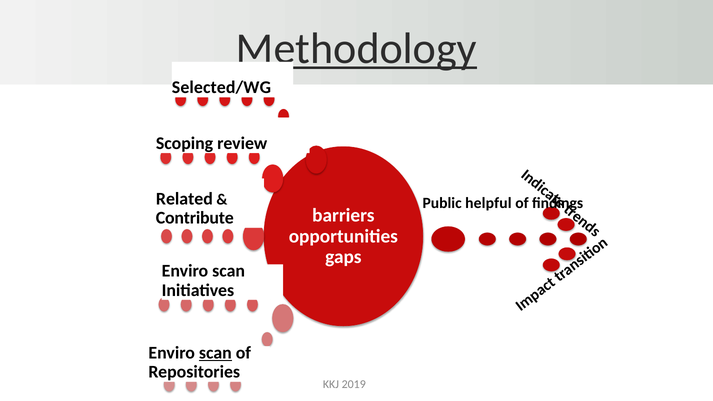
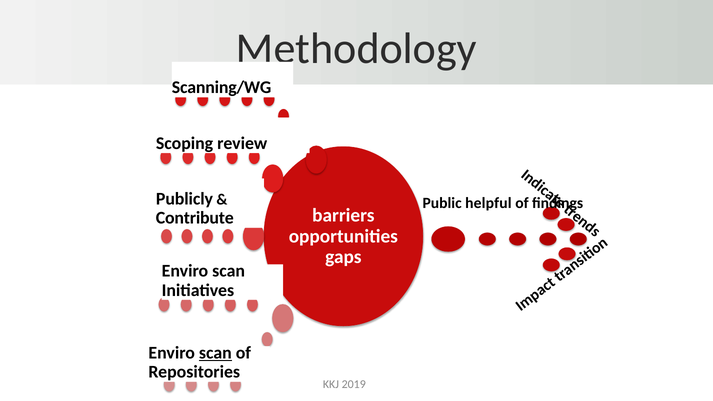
Methodology underline: present -> none (356, 49)
Selected/WG: Selected/WG -> Scanning/WG (222, 88)
Related: Related -> Publicly (184, 199)
